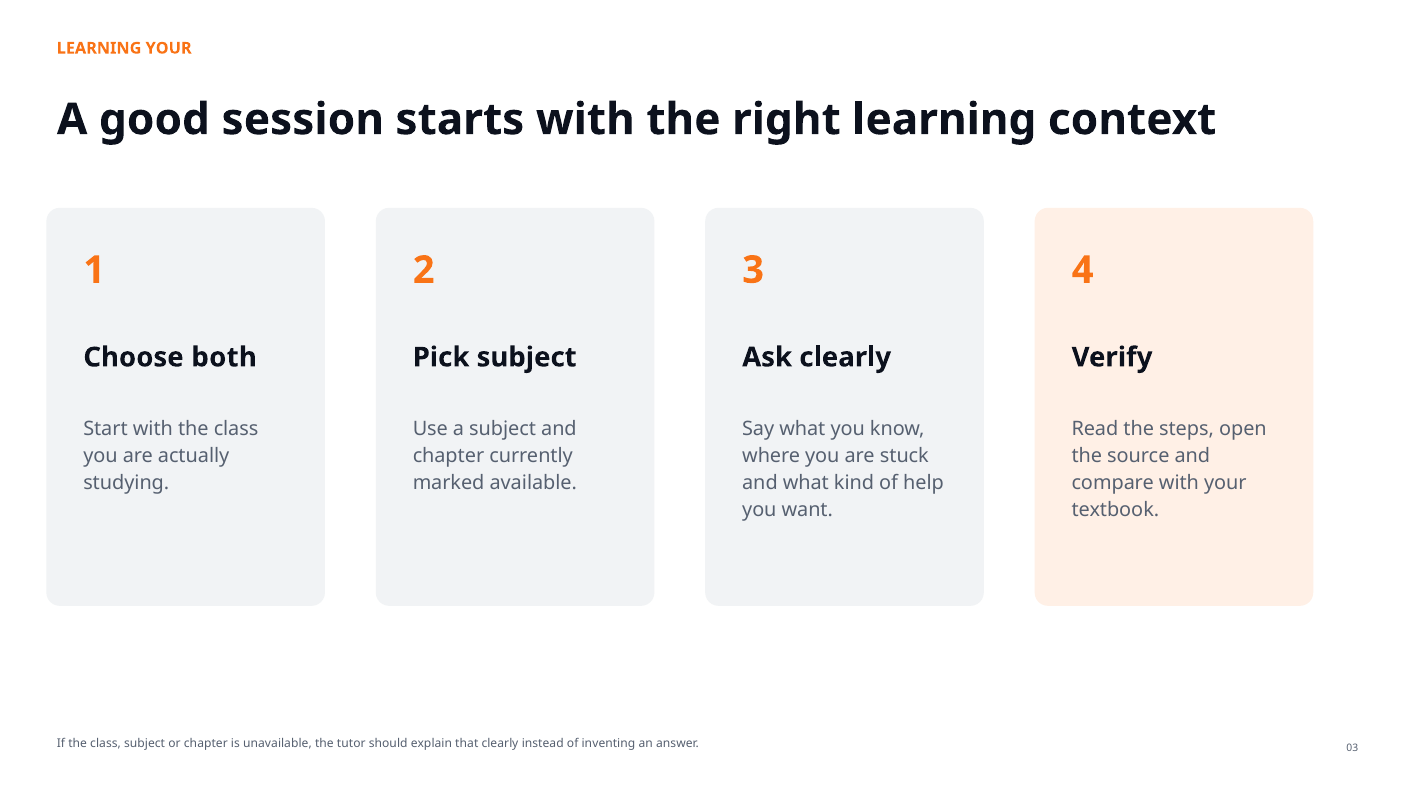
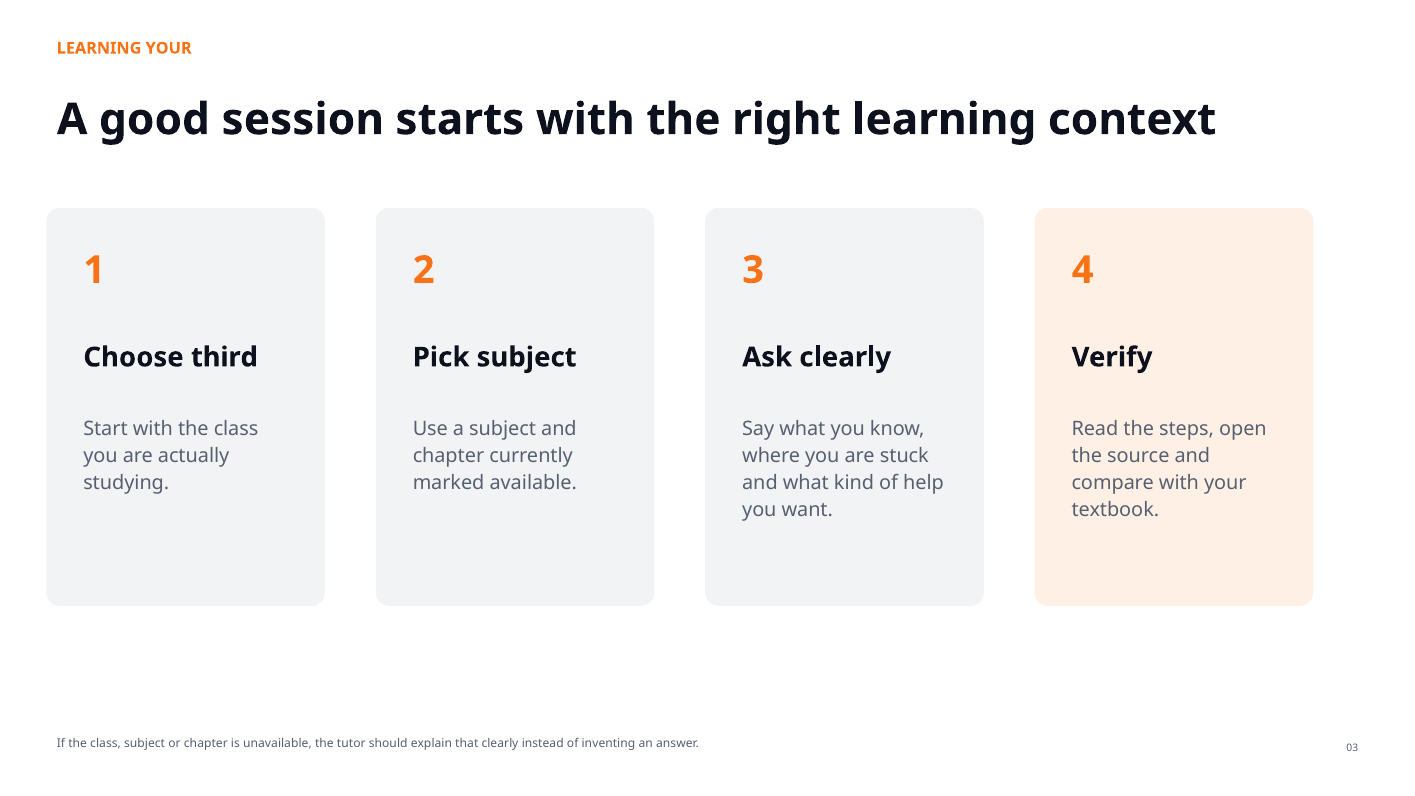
both: both -> third (224, 357)
